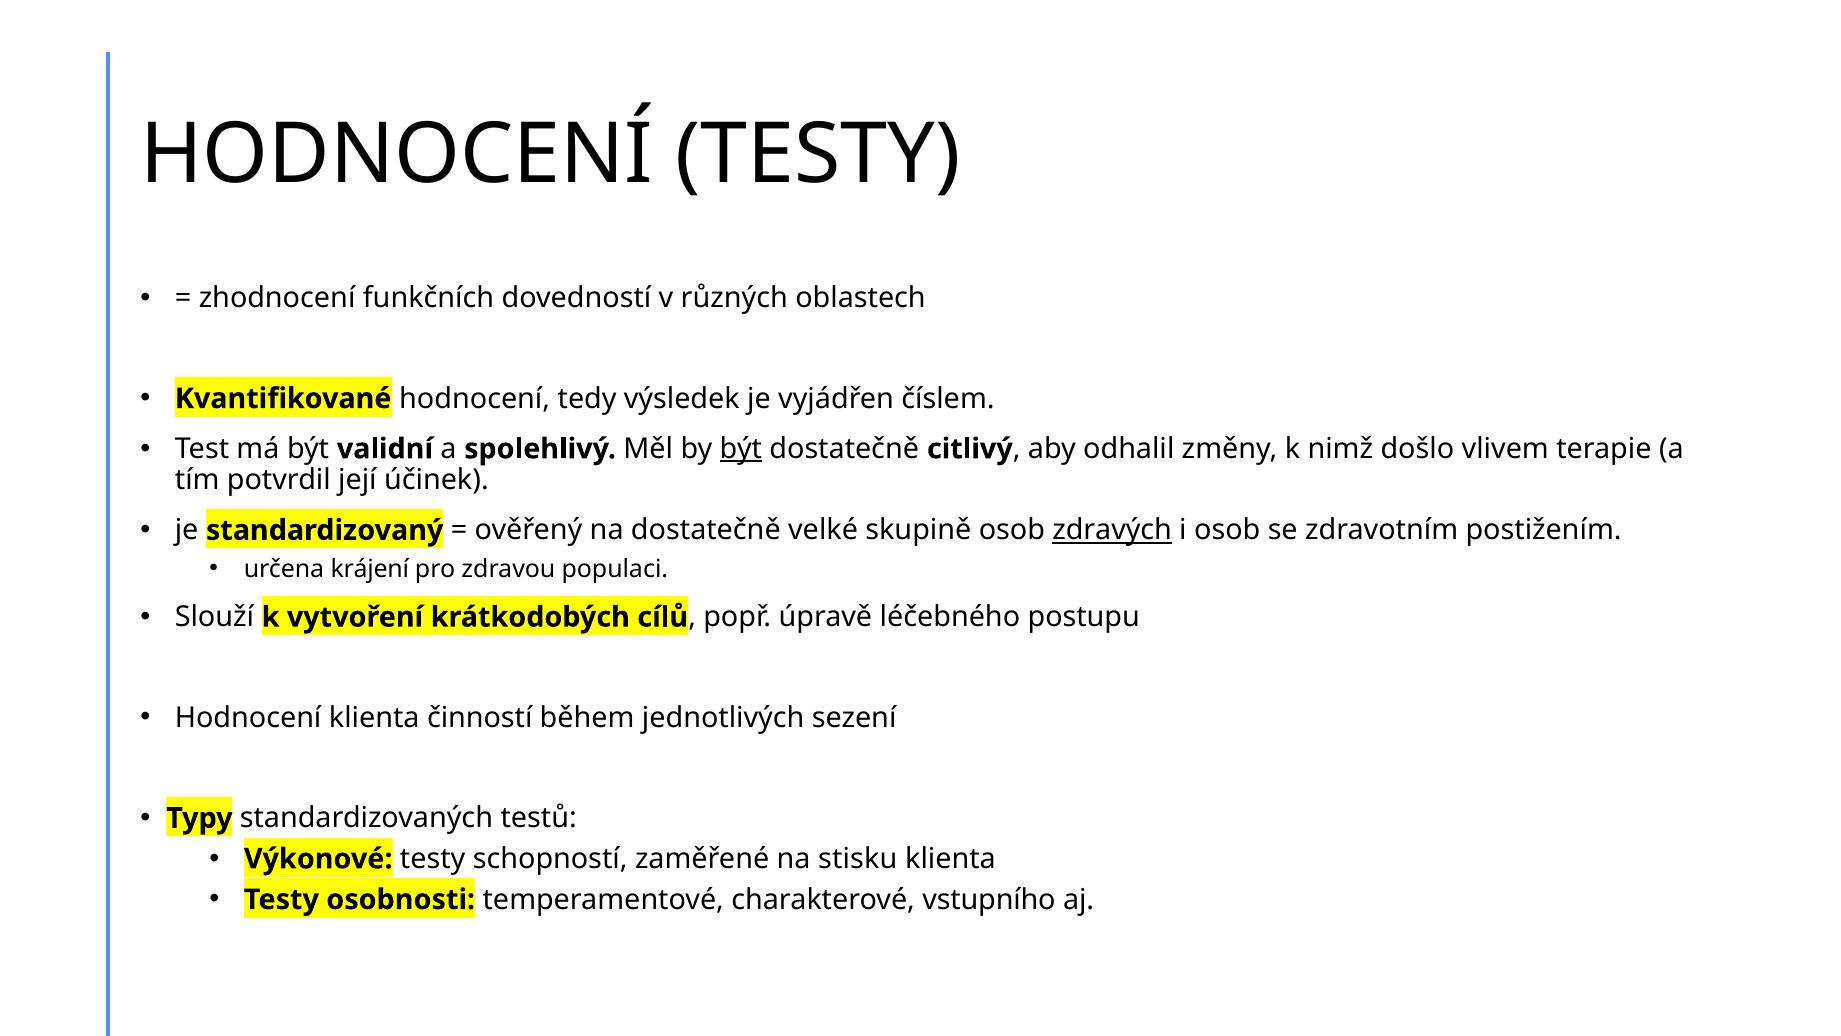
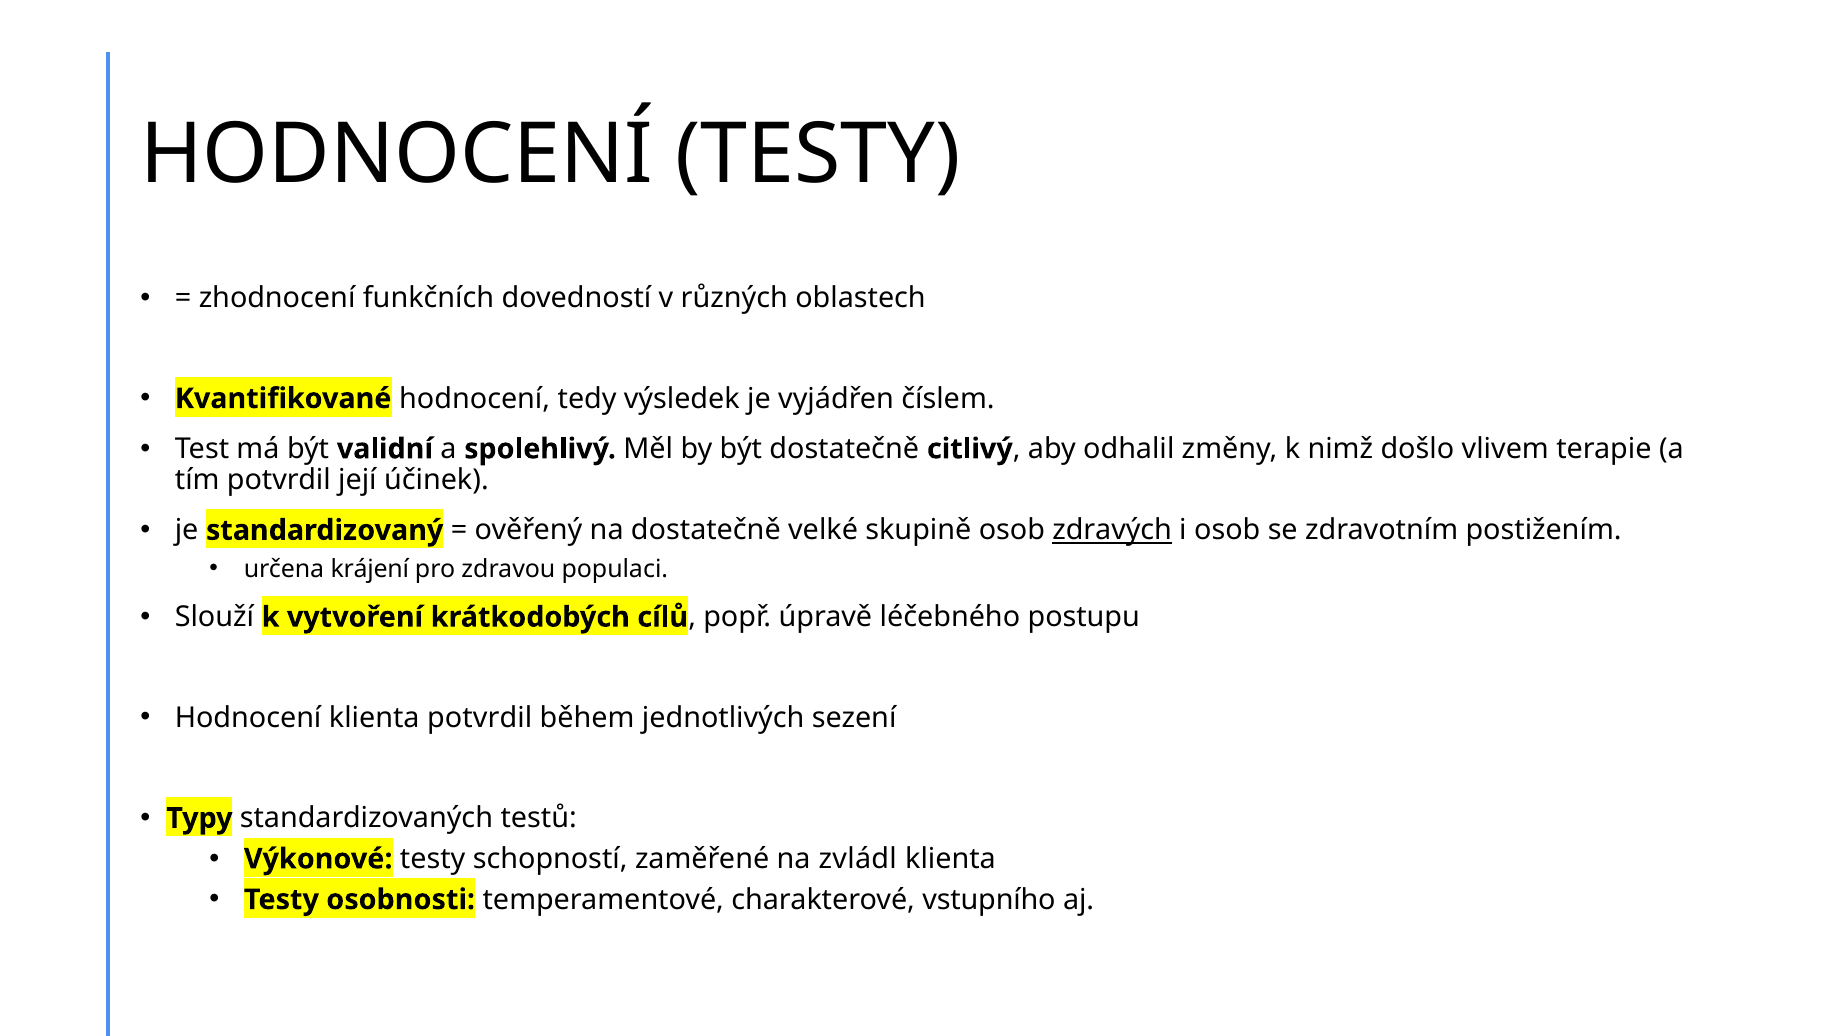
být underline: present -> none (741, 449)
klienta činností: činností -> potvrdil (480, 717)
stisku: stisku -> zvládl (858, 859)
